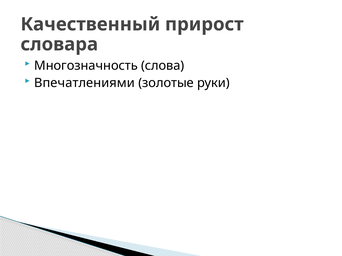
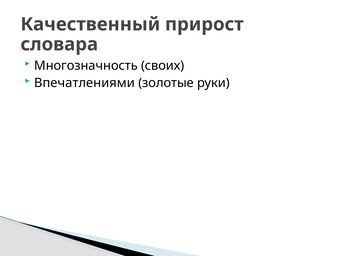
слова: слова -> своих (163, 66)
